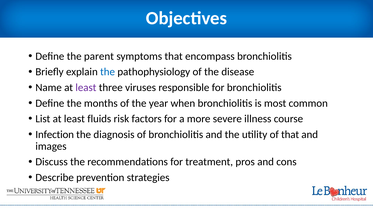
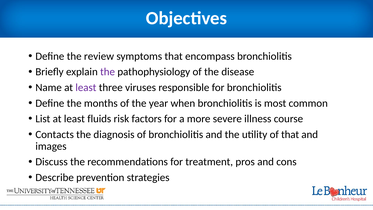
parent: parent -> review (99, 56)
the colour: blue -> purple (108, 72)
Infection: Infection -> Contacts (55, 135)
